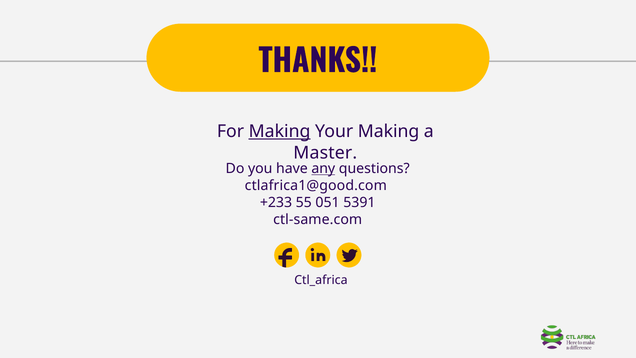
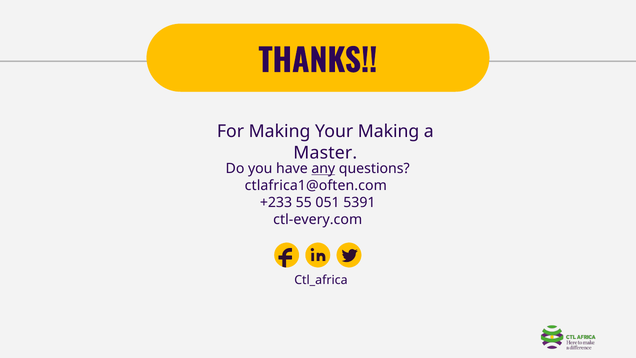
Making underline: present -> none (280, 131)
ctlafrica1@good.com: ctlafrica1@good.com -> ctlafrica1@often.com (316, 186)
ctl-same.com: ctl-same.com -> ctl-every.com (318, 219)
